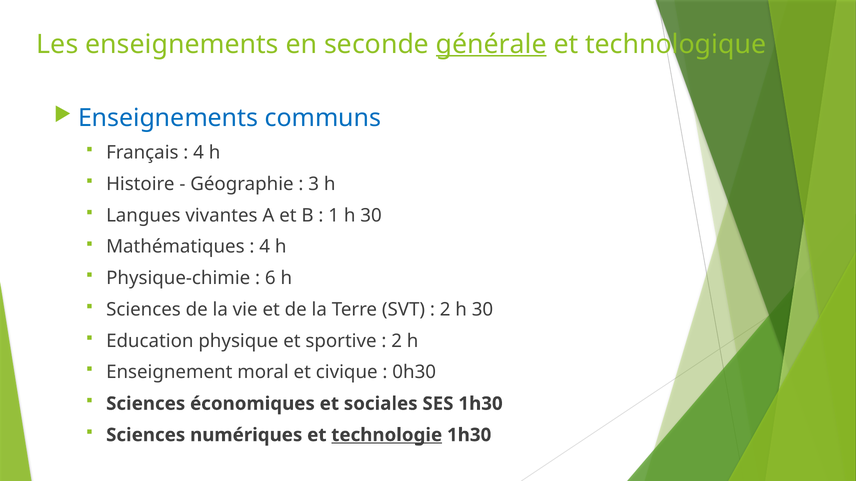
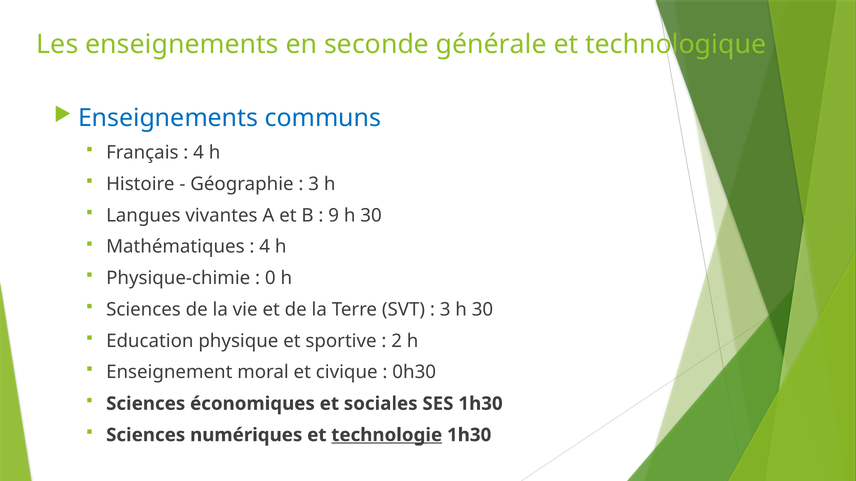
générale underline: present -> none (491, 44)
1: 1 -> 9 (334, 216)
6: 6 -> 0 (270, 278)
2: 2 -> 3 (445, 310)
